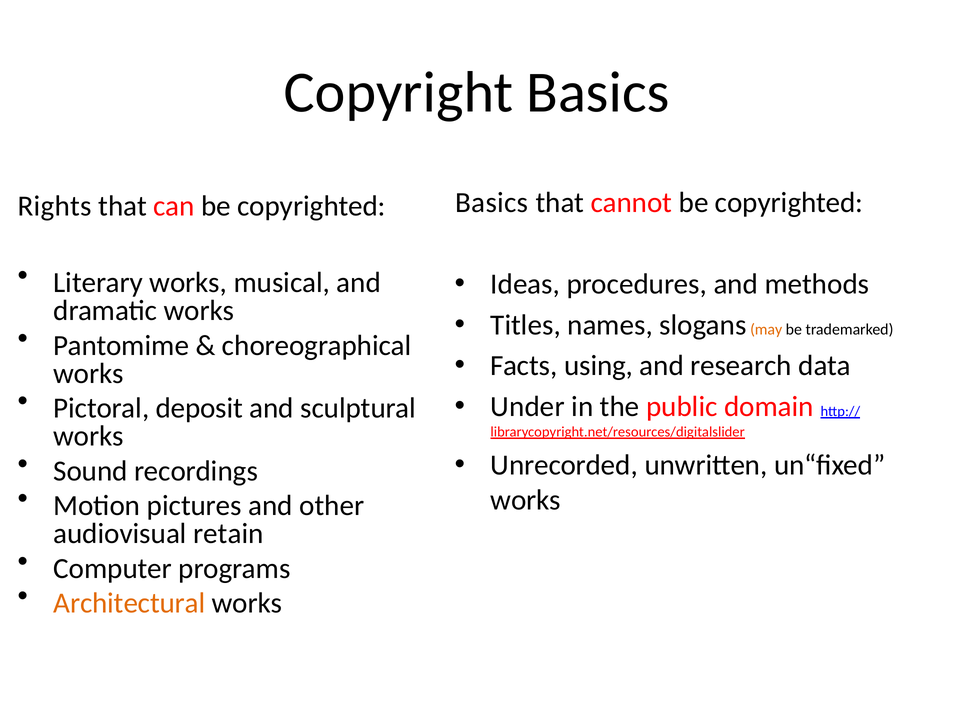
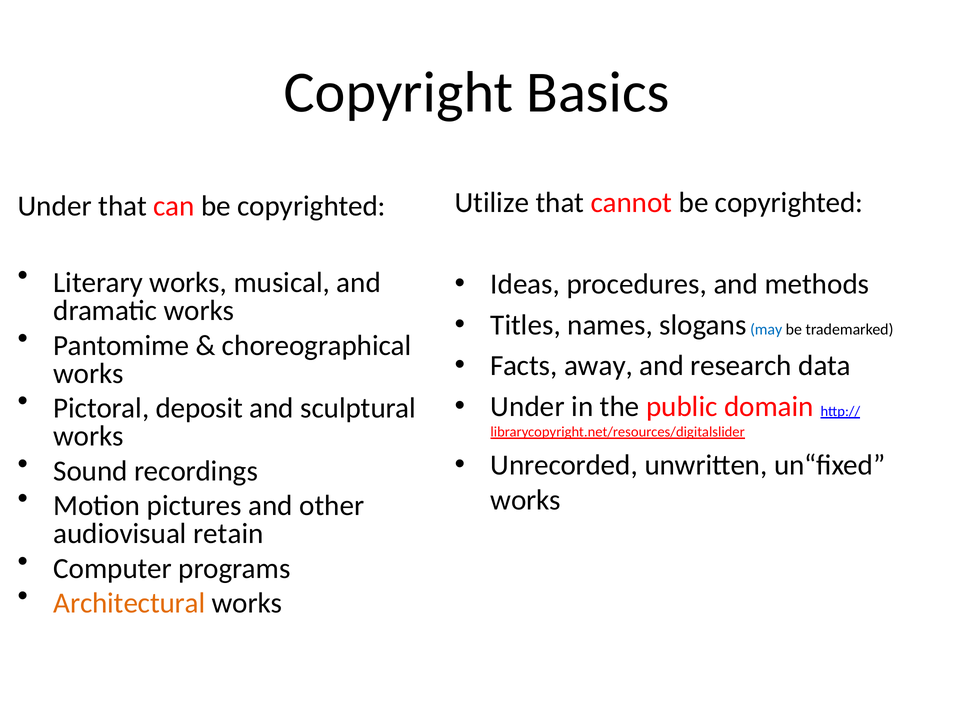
Basics: Basics -> Utilize (492, 202)
Rights: Rights -> Under (55, 206)
may colour: orange -> blue (766, 329)
using: using -> away (599, 365)
